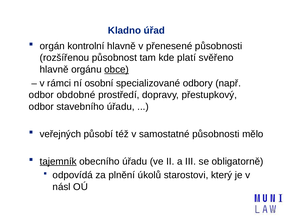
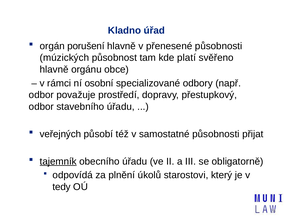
kontrolní: kontrolní -> porušení (86, 46)
rozšířenou: rozšířenou -> múzických (64, 58)
obce underline: present -> none (117, 69)
obdobné: obdobné -> považuje (76, 95)
mělo: mělo -> přijat (253, 134)
násl: násl -> tedy (62, 187)
